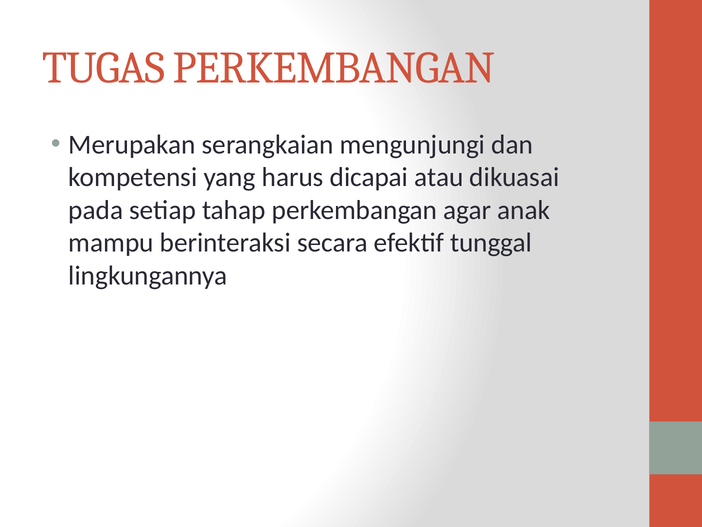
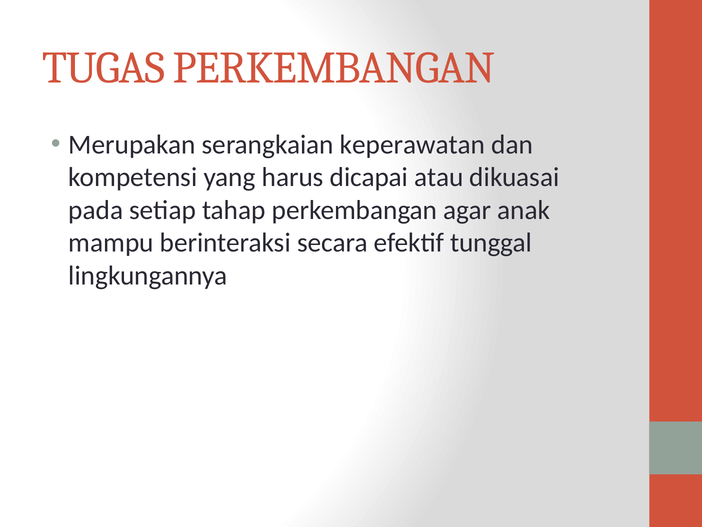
mengunjungi: mengunjungi -> keperawatan (413, 145)
